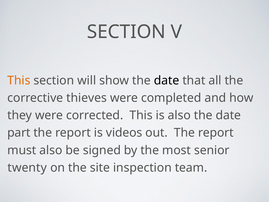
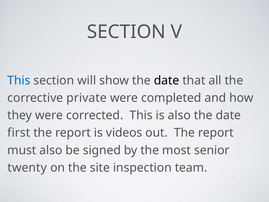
This colour: orange -> blue (19, 80)
thieves: thieves -> private (87, 98)
part: part -> first (19, 133)
